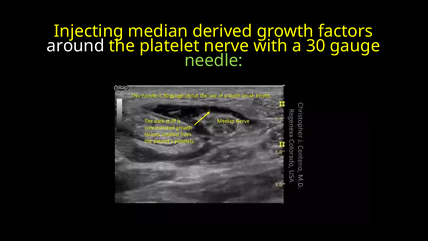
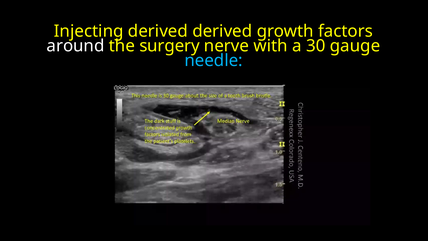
Injecting median: median -> derived (158, 31)
platelet: platelet -> surgery (170, 46)
needle colour: light green -> light blue (214, 60)
